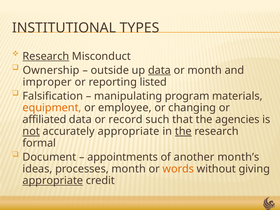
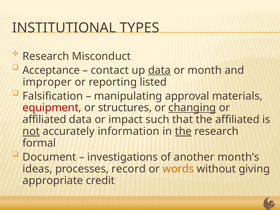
Research underline: present -> none (46, 56)
Ownership: Ownership -> Acceptance (51, 70)
outside: outside -> contact (110, 70)
program: program -> approval (187, 96)
equipment colour: orange -> red (52, 108)
employee: employee -> structures (125, 108)
changing underline: none -> present (192, 108)
record: record -> impact (126, 120)
the agencies: agencies -> affiliated (237, 120)
accurately appropriate: appropriate -> information (129, 131)
appointments: appointments -> investigations (123, 157)
processes month: month -> record (129, 169)
appropriate underline: present -> none (53, 181)
